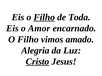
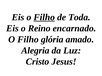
Amor: Amor -> Reino (39, 28)
vimos: vimos -> glória (52, 40)
Cristo underline: present -> none (37, 62)
